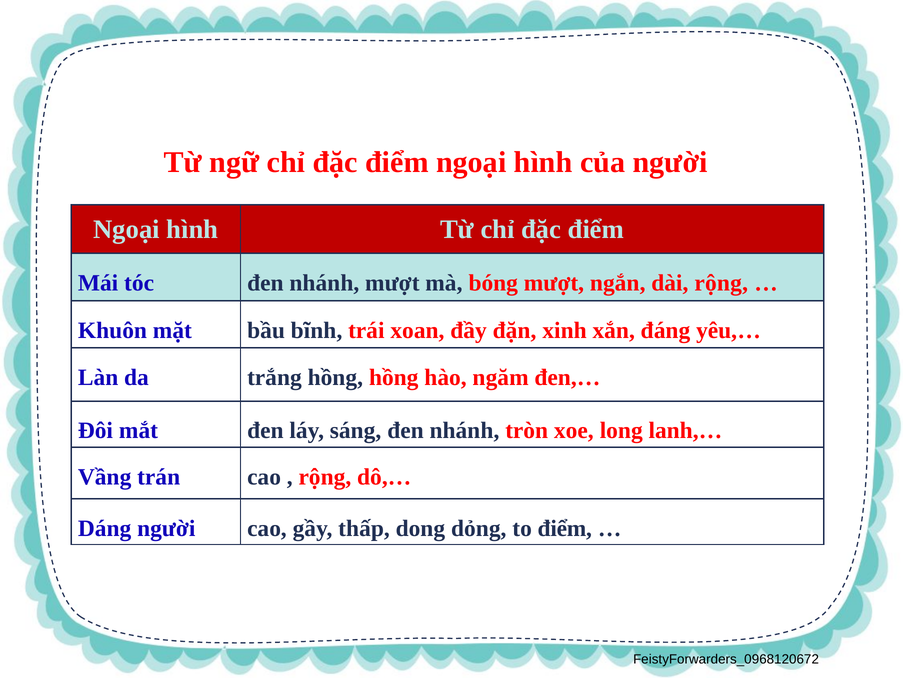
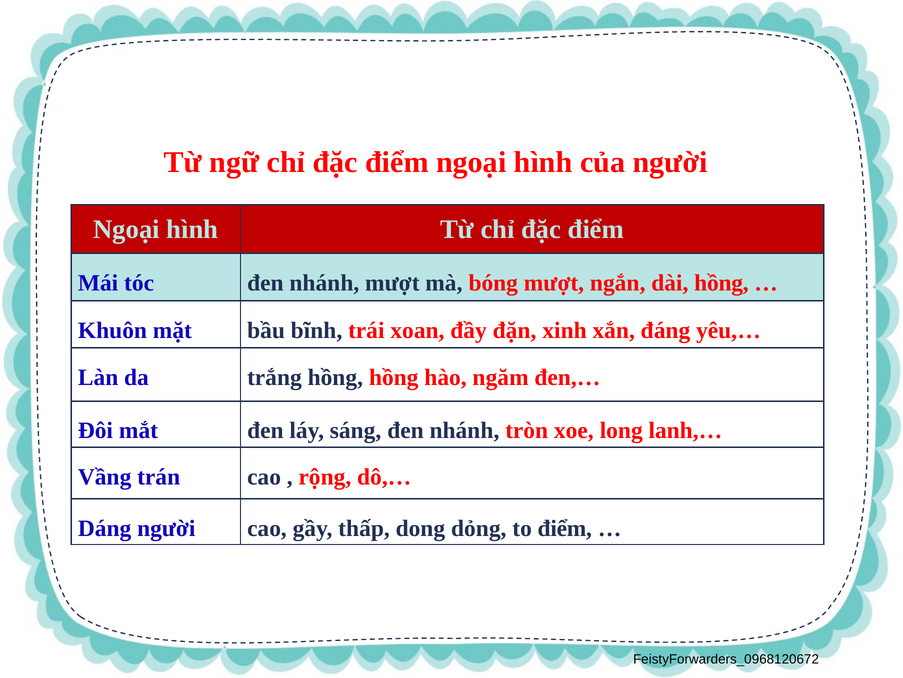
dài rộng: rộng -> hồng (721, 283)
